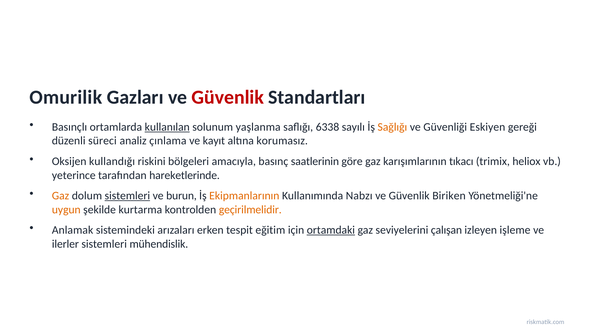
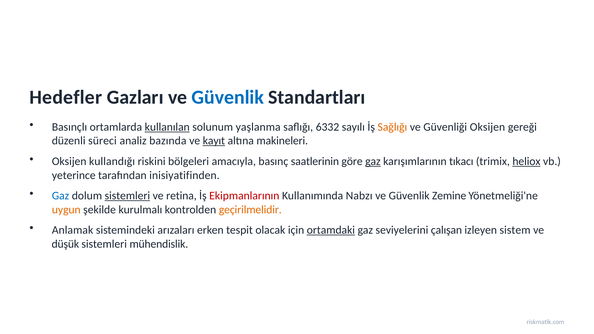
Omurilik: Omurilik -> Hedefler (66, 97)
Güvenlik colour: red -> blue (228, 97)
6338: 6338 -> 6332 (327, 127)
Güvenliği Eskiyen: Eskiyen -> Oksijen (487, 127)
çınlama: çınlama -> bazında (168, 141)
kayıt underline: none -> present (214, 141)
korumasız: korumasız -> makineleri (282, 141)
gaz underline: none -> present (373, 161)
heliox underline: none -> present (526, 161)
hareketlerinde: hareketlerinde -> inisiyatifinden (184, 175)
Gaz colour: orange -> blue (61, 196)
burun: burun -> retina (181, 196)
Ekipmanlarının colour: orange -> red (244, 196)
Biriken: Biriken -> Zemine (449, 196)
kurtarma: kurtarma -> kurulmalı (140, 210)
eğitim: eğitim -> olacak (270, 230)
işleme: işleme -> sistem (515, 230)
ilerler: ilerler -> düşük (65, 244)
